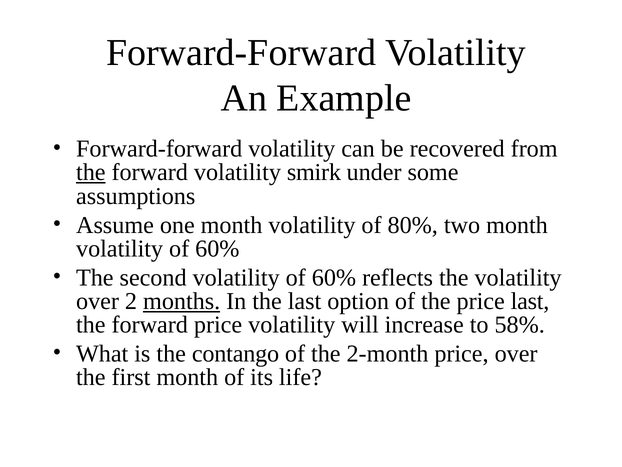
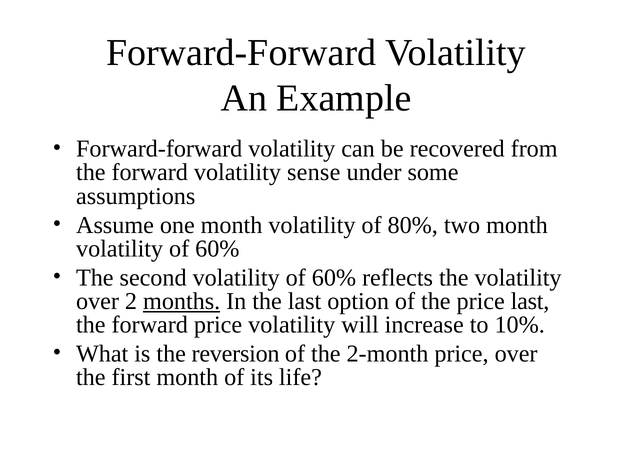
the underline: present -> none (91, 172)
smirk: smirk -> sense (314, 172)
58%: 58% -> 10% (520, 324)
contango: contango -> reversion (236, 353)
